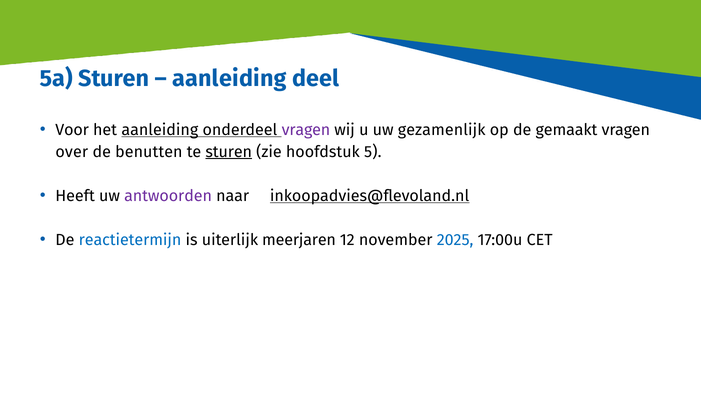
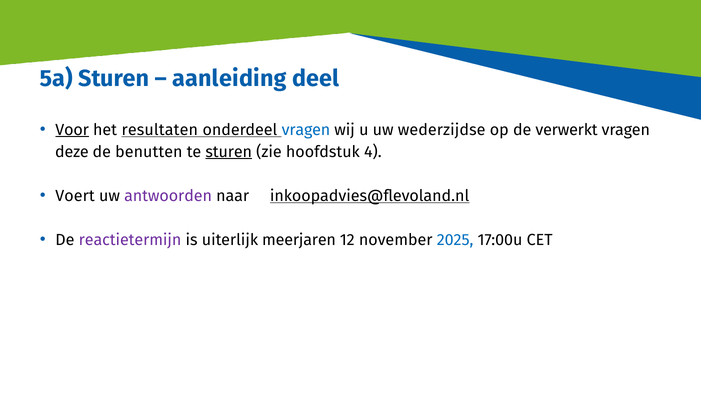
Voor underline: none -> present (72, 130)
het aanleiding: aanleiding -> resultaten (160, 130)
vragen colour: purple -> blue (306, 130)
gezamenlijk: gezamenlijk -> wederzijdse (442, 130)
gemaakt: gemaakt -> verwerkt (567, 130)
over: over -> deze (72, 152)
5: 5 -> 4 (373, 152)
Heeft: Heeft -> Voert (75, 196)
reactietermijn colour: blue -> purple (130, 240)
